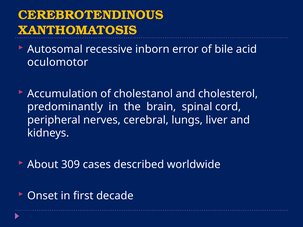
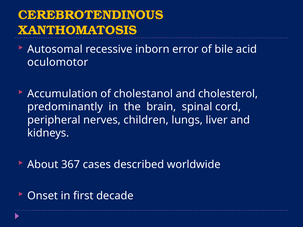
cerebral: cerebral -> children (146, 120)
309: 309 -> 367 (71, 165)
